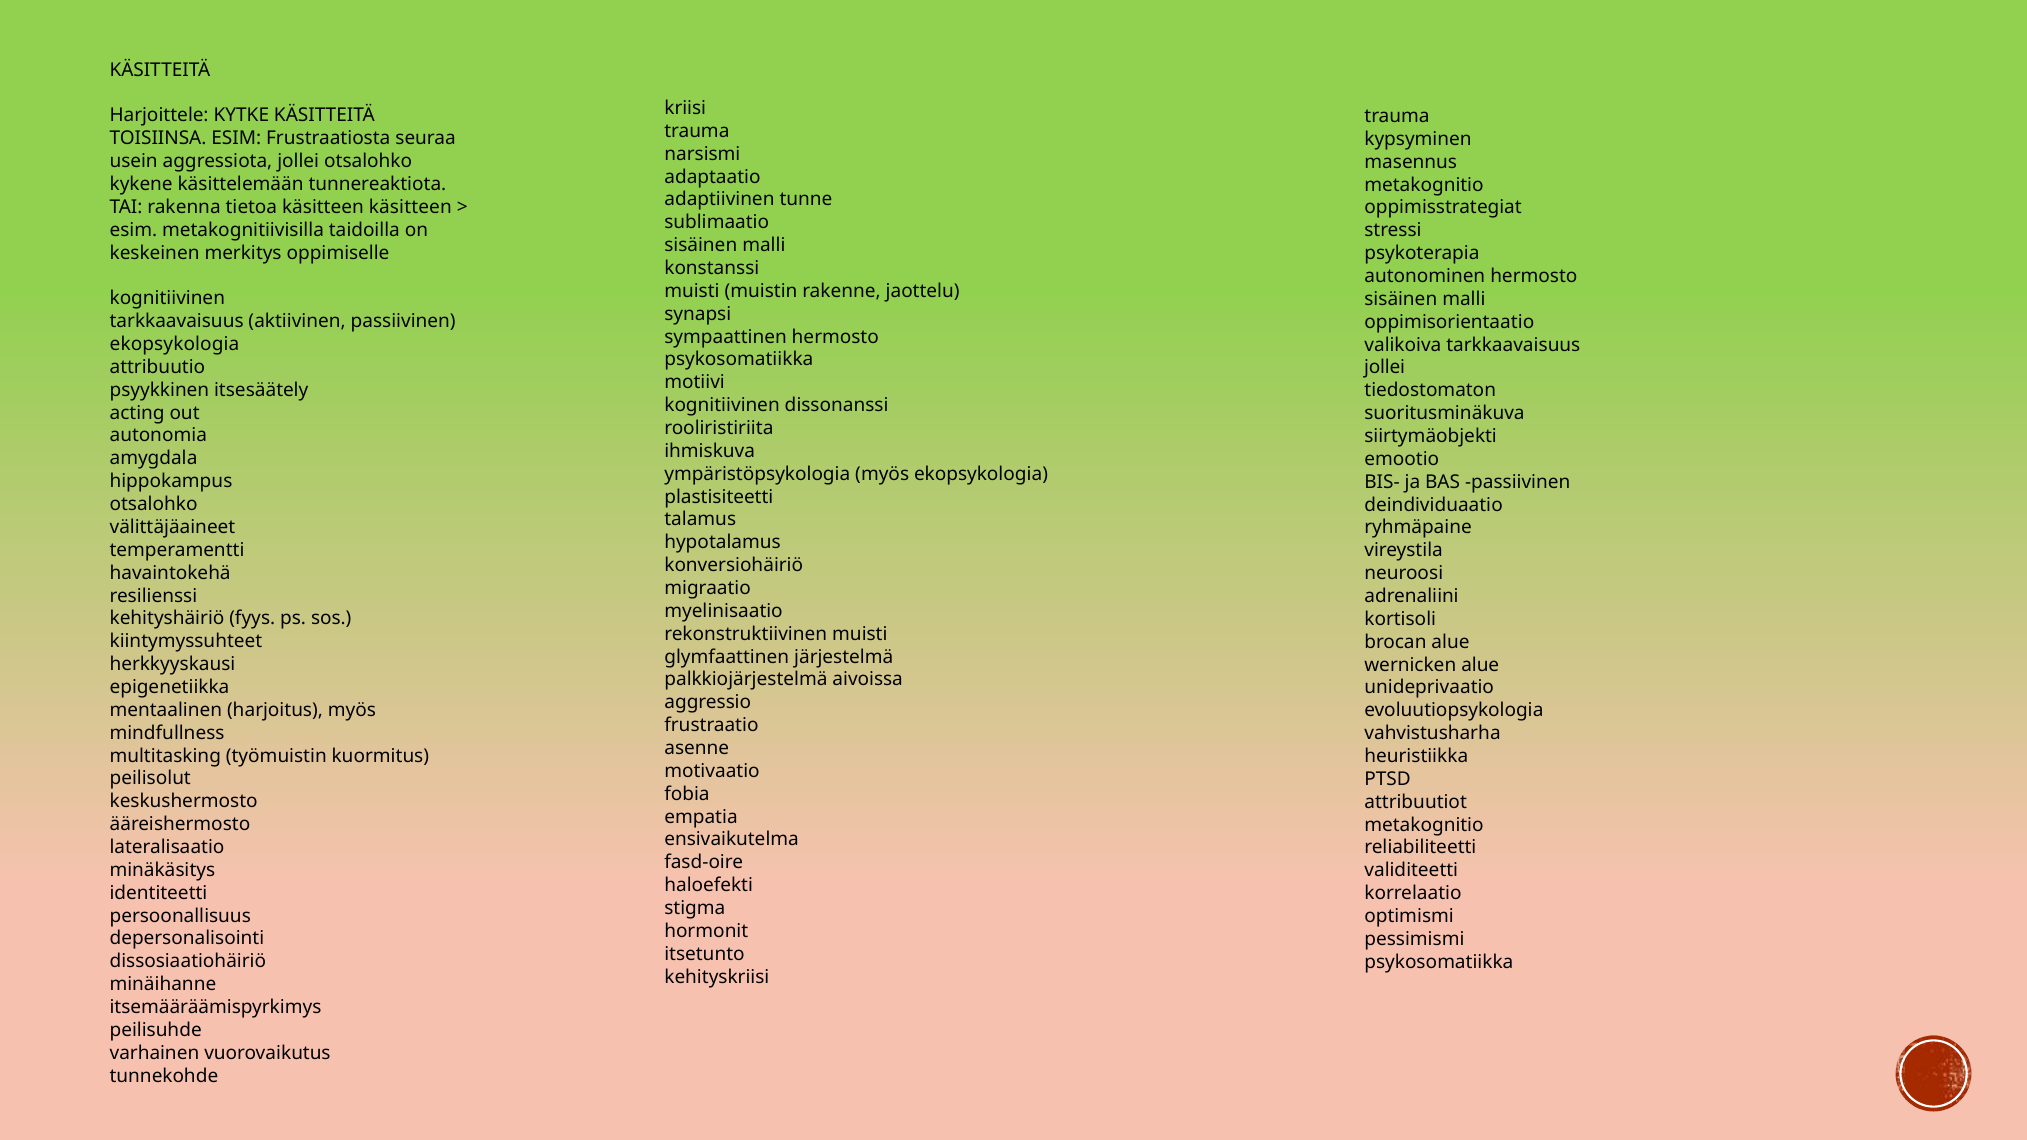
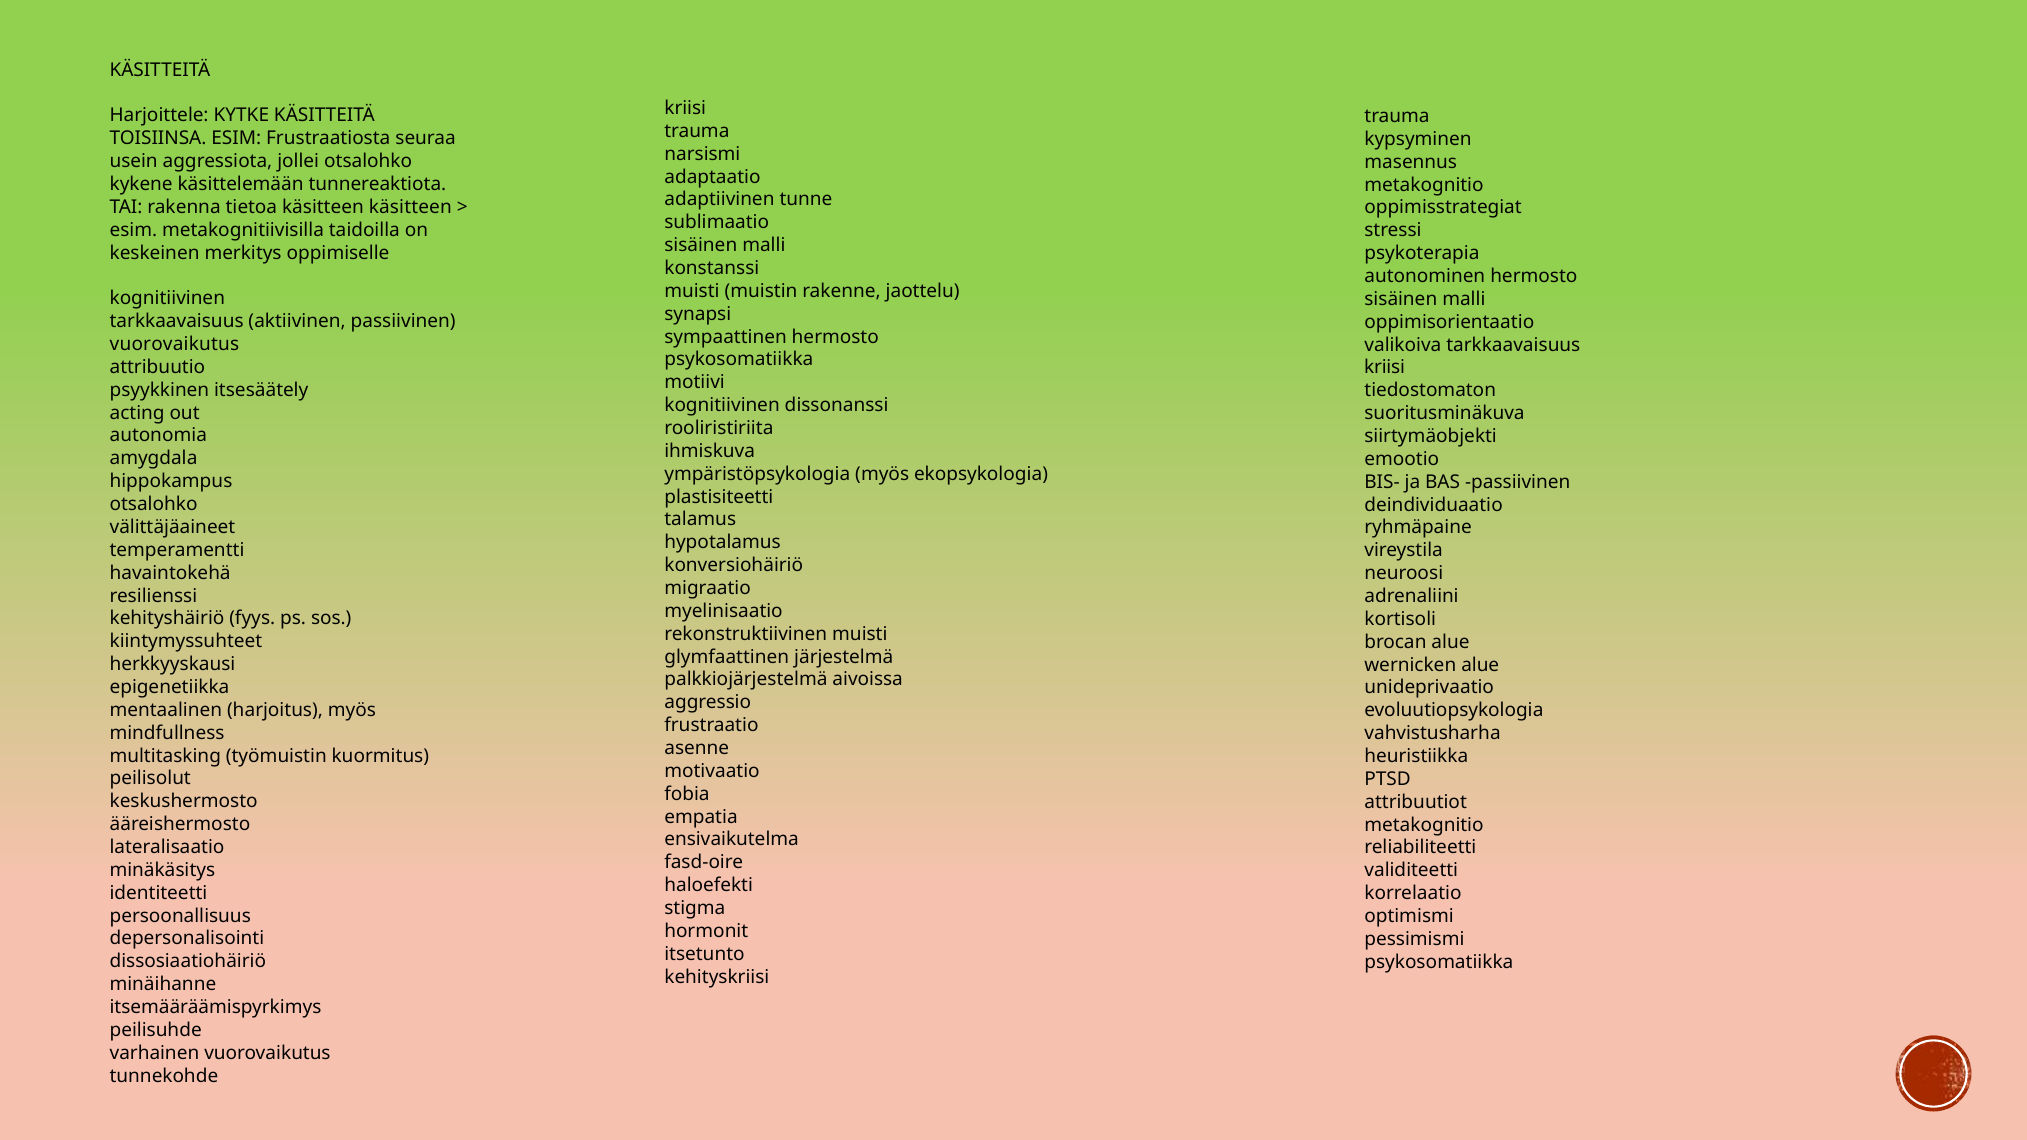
ekopsykologia: ekopsykologia -> vuorovaikutus (174, 344)
jollei: jollei -> kriisi (1385, 368)
